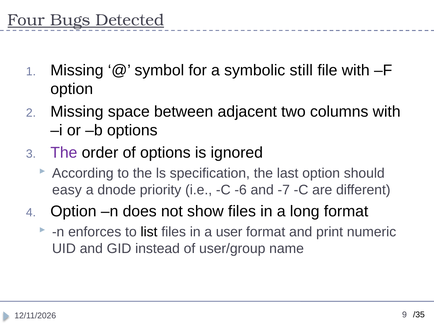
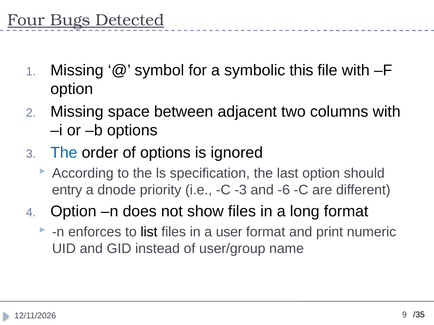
still: still -> this (301, 71)
The colour: purple -> blue (64, 153)
easy: easy -> entry (67, 190)
-6: -6 -> -3 (241, 190)
-7: -7 -> -6 (284, 190)
